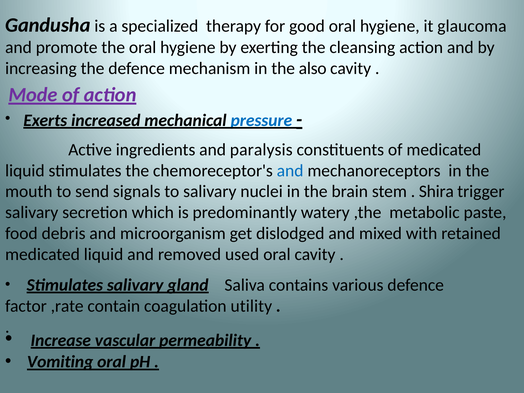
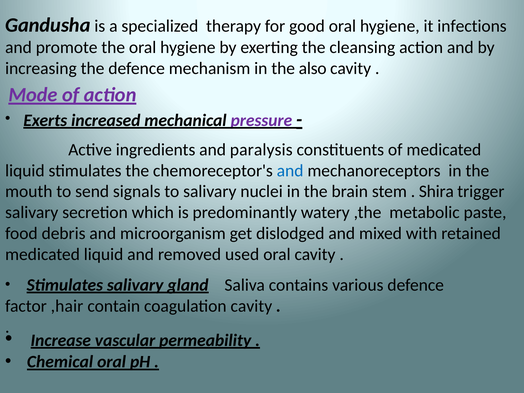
glaucoma: glaucoma -> infections (472, 26)
pressure colour: blue -> purple (261, 120)
,rate: ,rate -> ,hair (67, 306)
coagulation utility: utility -> cavity (251, 306)
Vomiting: Vomiting -> Chemical (60, 362)
